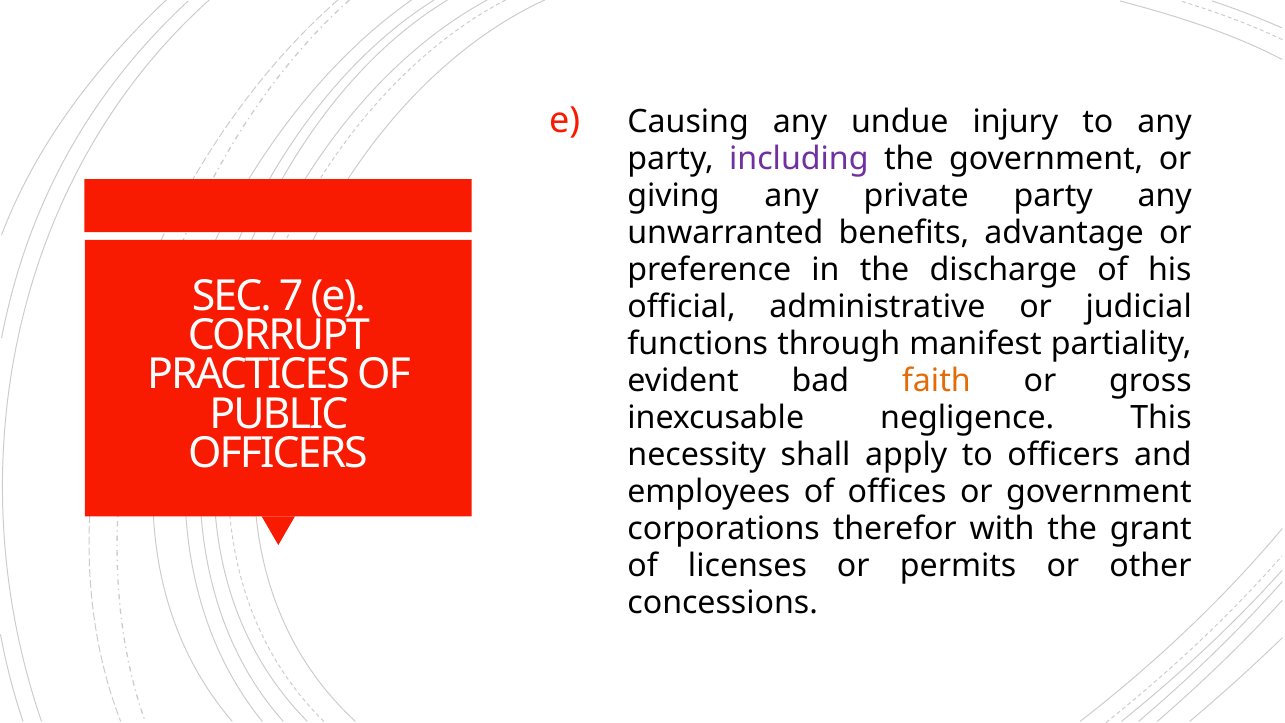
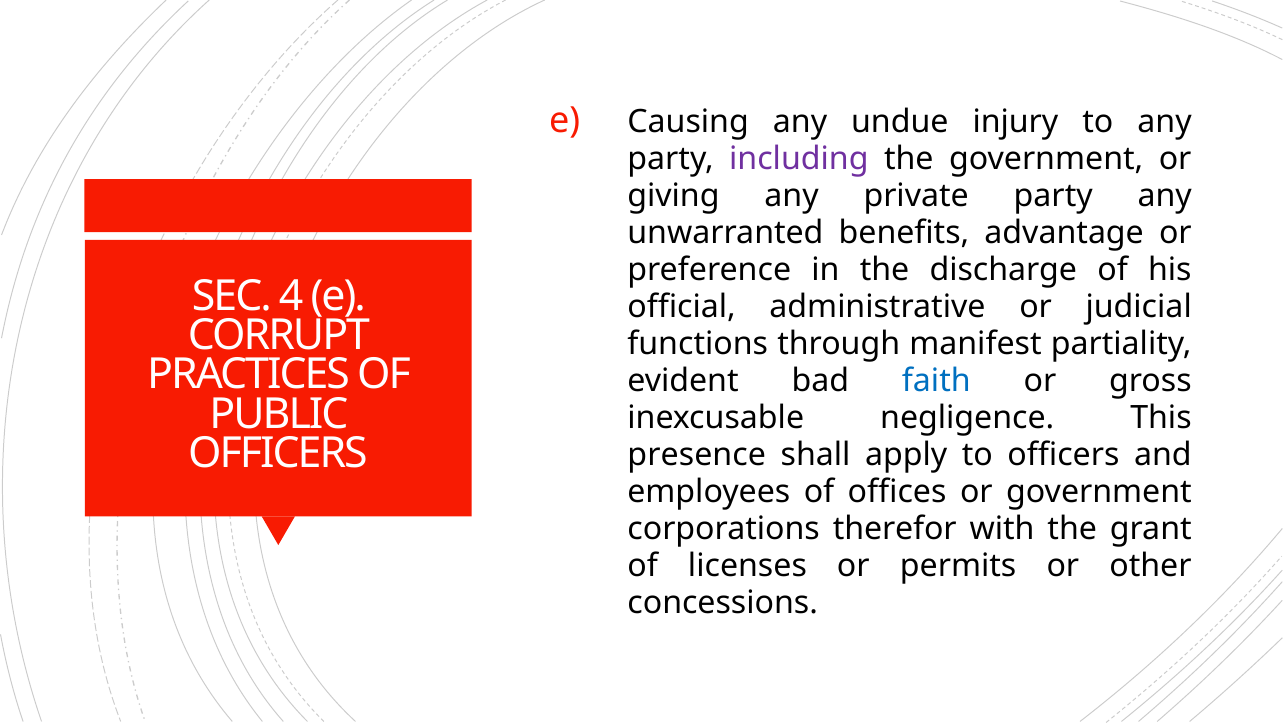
7: 7 -> 4 (291, 296)
faith colour: orange -> blue (936, 381)
necessity: necessity -> presence (697, 455)
